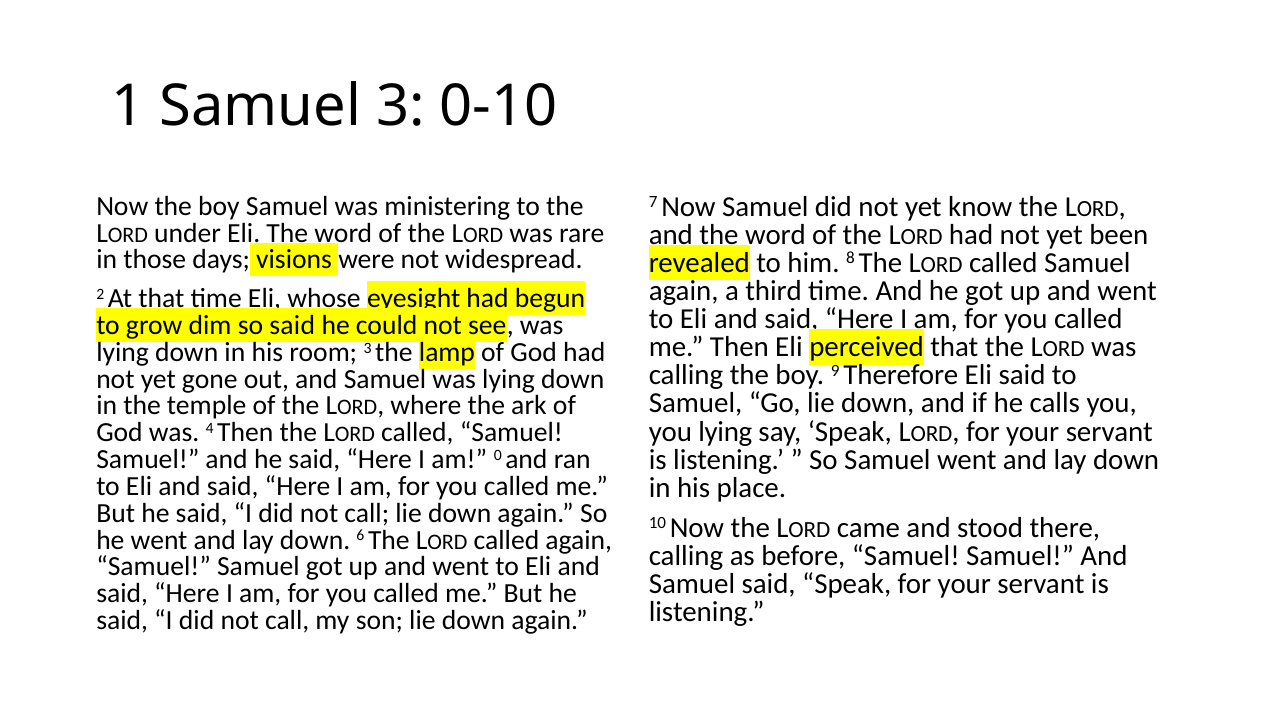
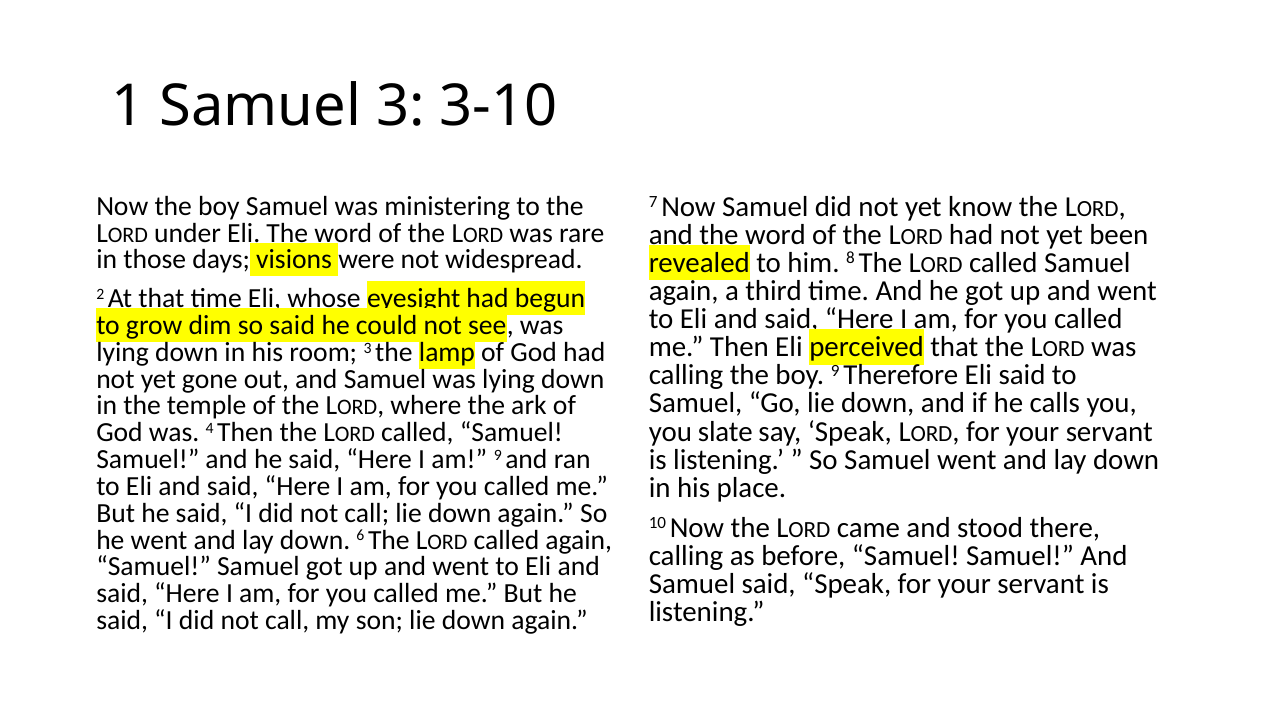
0-10: 0-10 -> 3-10 (499, 106)
you lying: lying -> slate (725, 432)
am 0: 0 -> 9 (498, 456)
